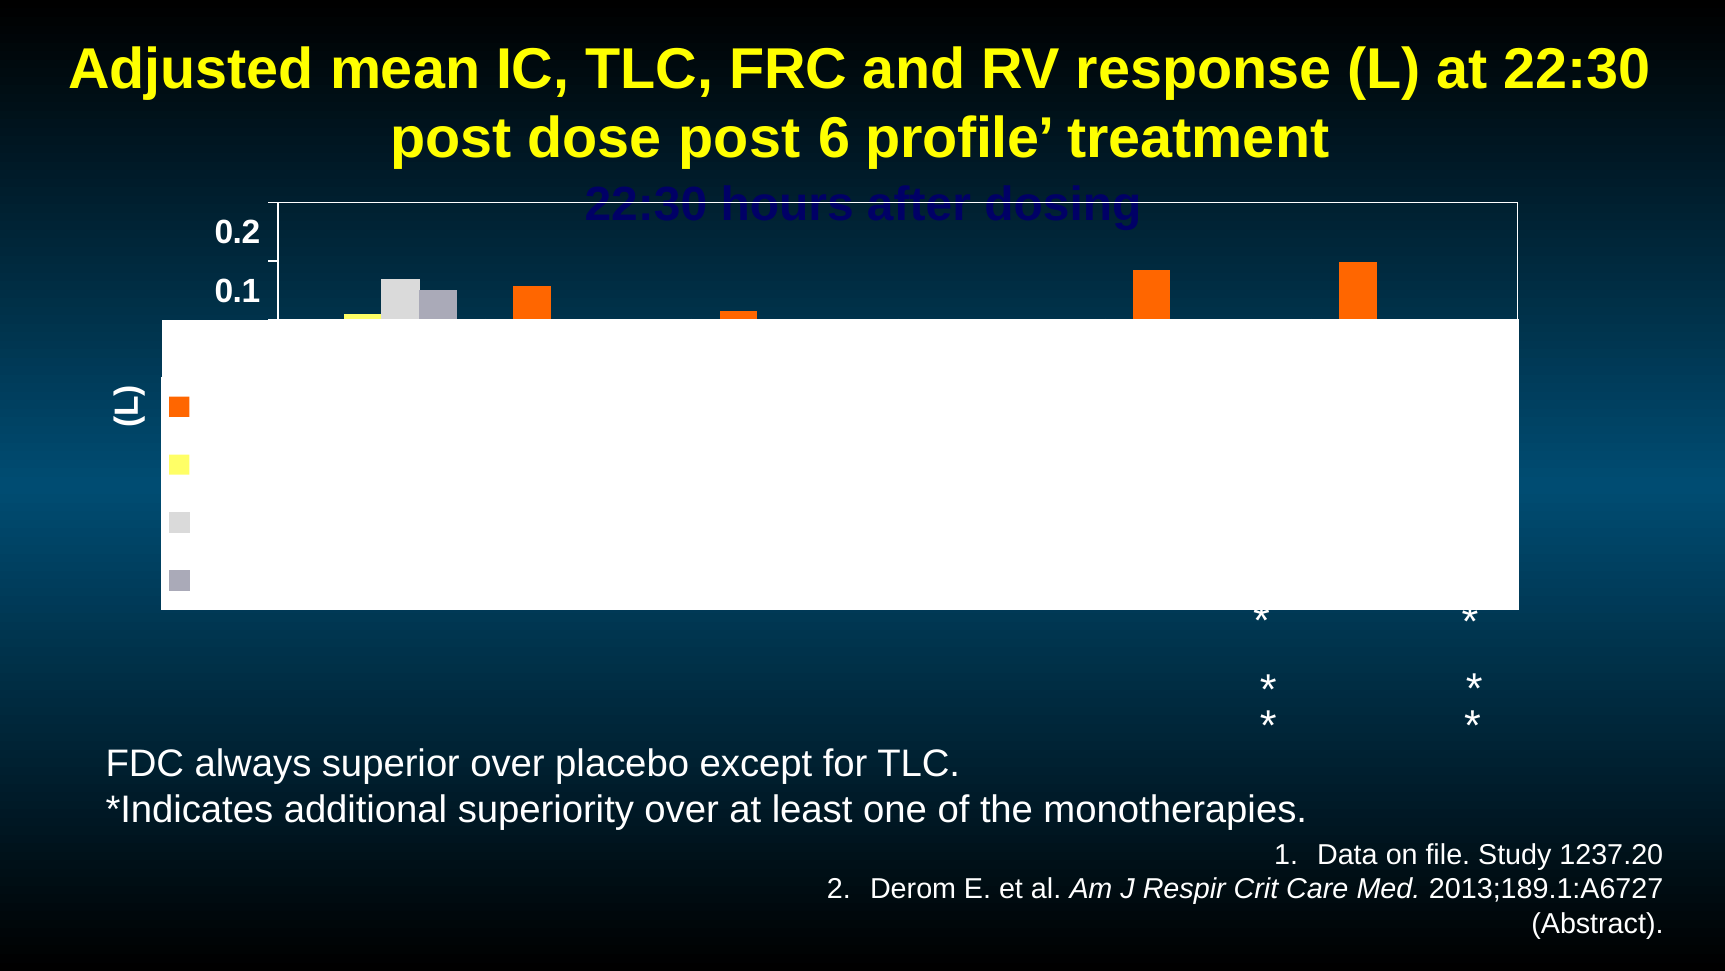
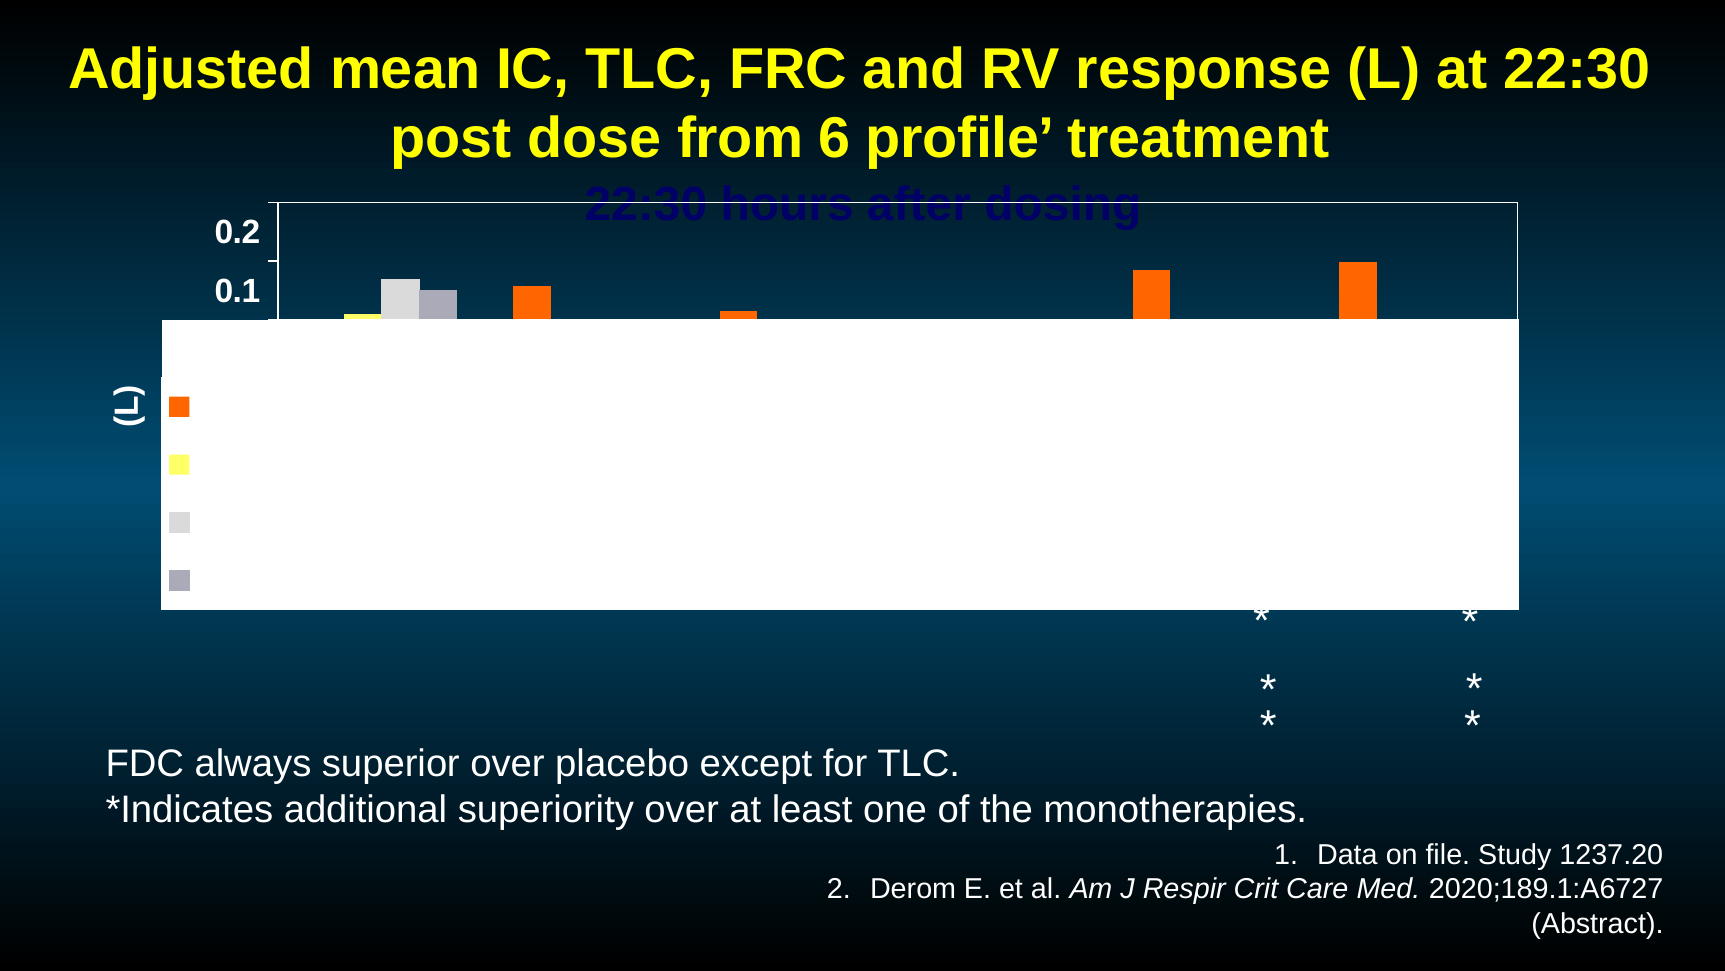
dose post: post -> from (740, 138)
2013;189.1:A6727: 2013;189.1:A6727 -> 2020;189.1:A6727 (1546, 889)
